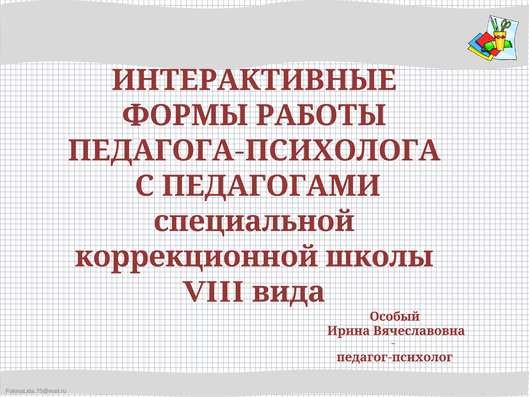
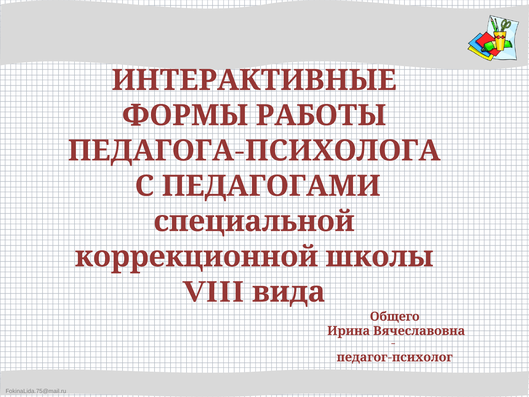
Особый: Особый -> Общего (395, 316)
